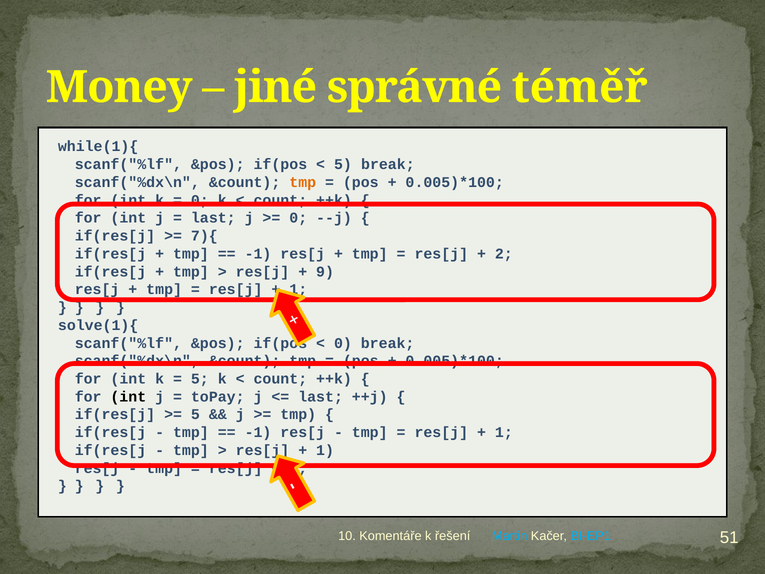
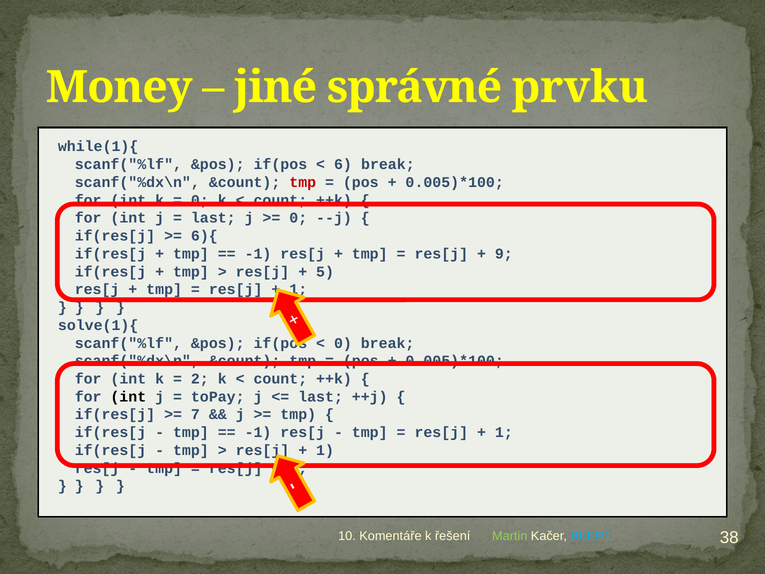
téměř: téměř -> prvku (580, 87)
5: 5 -> 6 (343, 164)
tmp colour: orange -> red (303, 182)
7){: 7){ -> 6){ (204, 236)
2: 2 -> 9 (504, 254)
9: 9 -> 5 (325, 272)
5: 5 -> 2 (200, 379)
5: 5 -> 7 (195, 414)
Martin colour: light blue -> light green (510, 536)
51: 51 -> 38 (729, 537)
